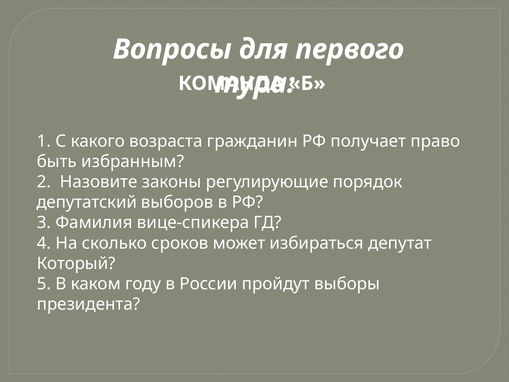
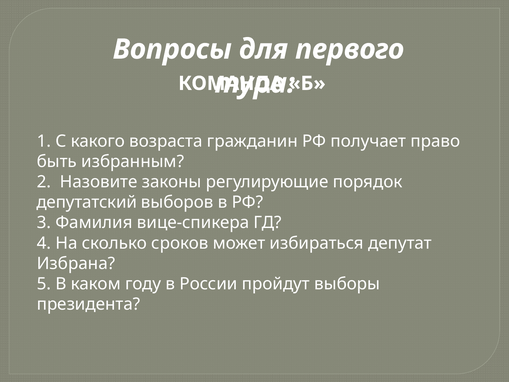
Который: Который -> Избрана (76, 263)
